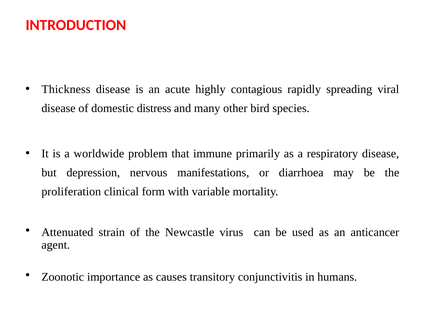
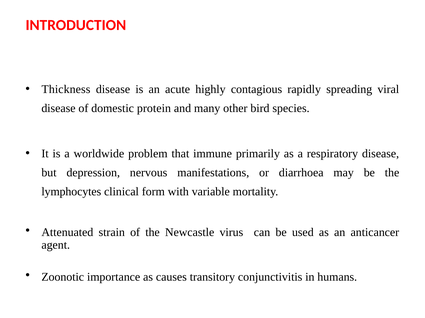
distress: distress -> protein (154, 108)
proliferation: proliferation -> lymphocytes (71, 192)
